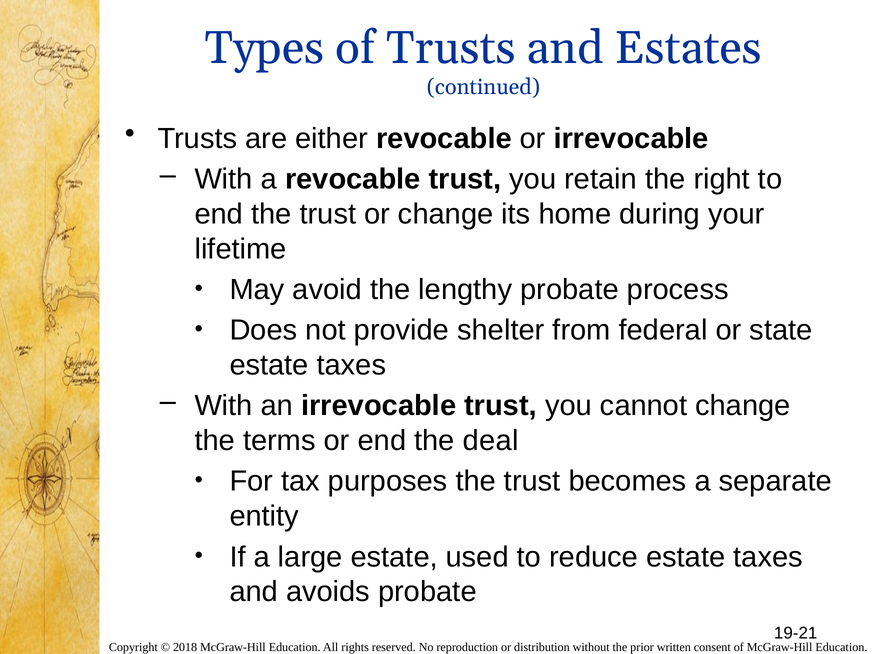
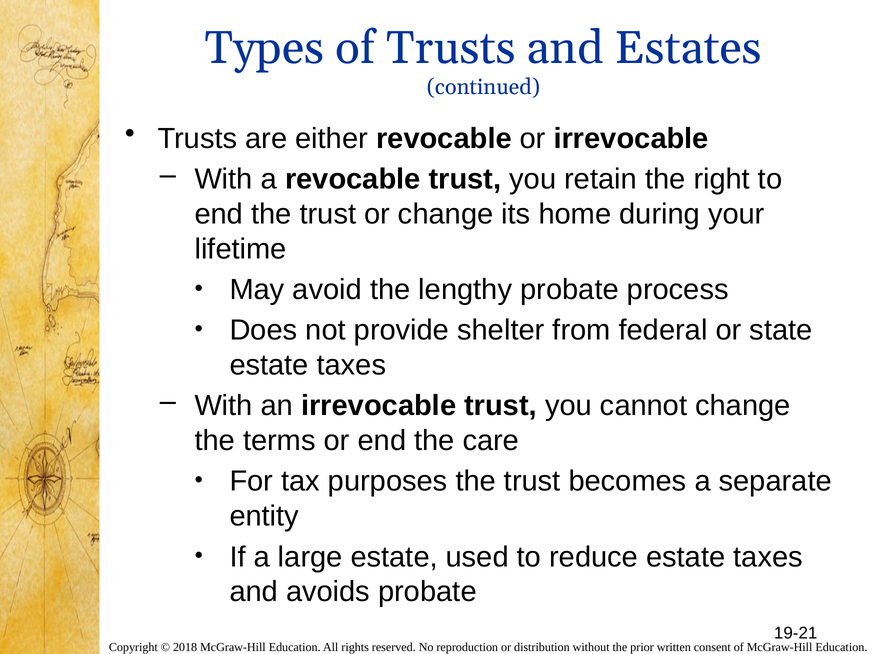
deal: deal -> care (491, 441)
